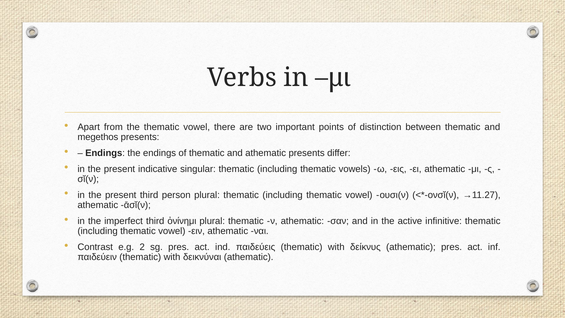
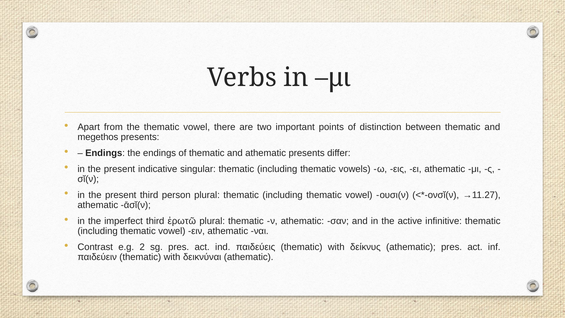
ὀνίνημι: ὀνίνημι -> ἐρωτῶ (182, 221)
